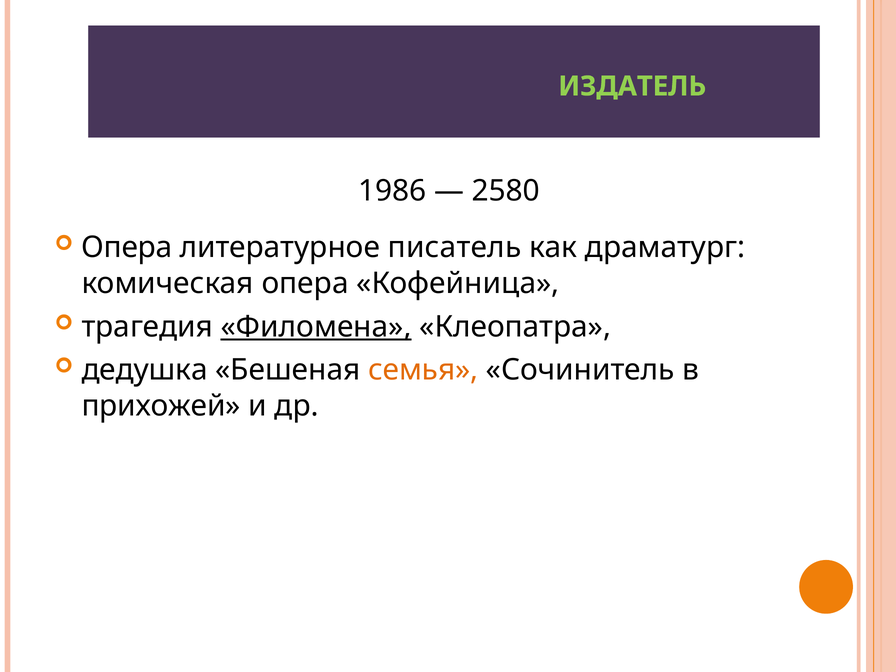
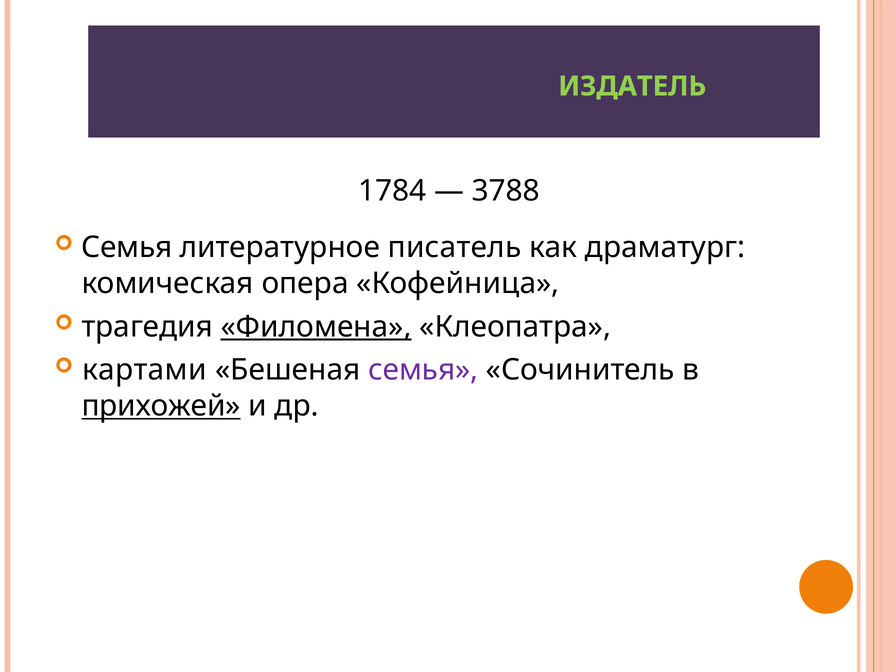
1986: 1986 -> 1784 (392, 191)
2580: 2580 -> 3788 (506, 191)
Опера: Опера -> Семья (127, 248)
дедушка: дедушка -> картами (144, 370)
семья colour: orange -> purple (423, 370)
прихожей underline: none -> present (161, 406)
